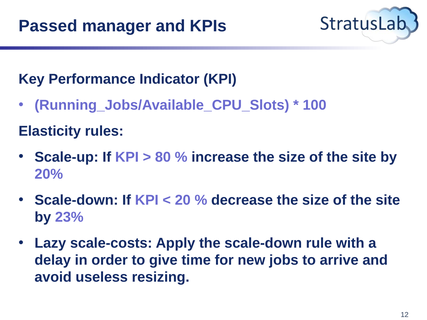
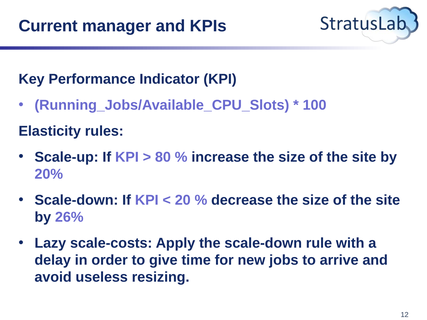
Passed: Passed -> Current (48, 26)
23%: 23% -> 26% (69, 217)
